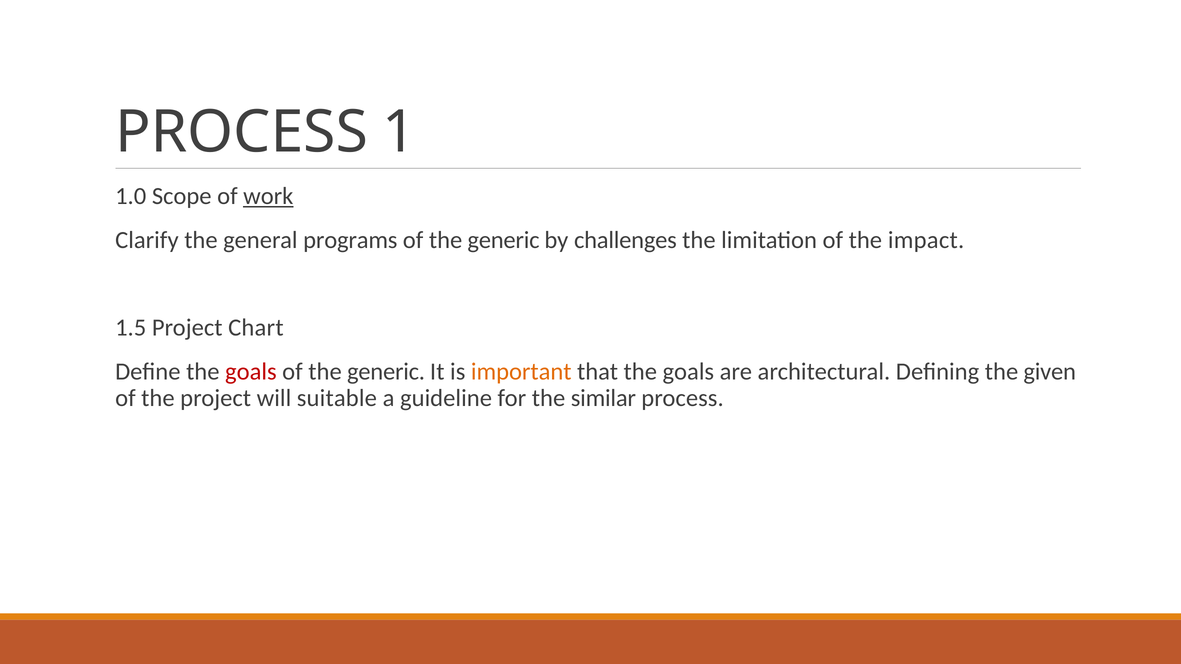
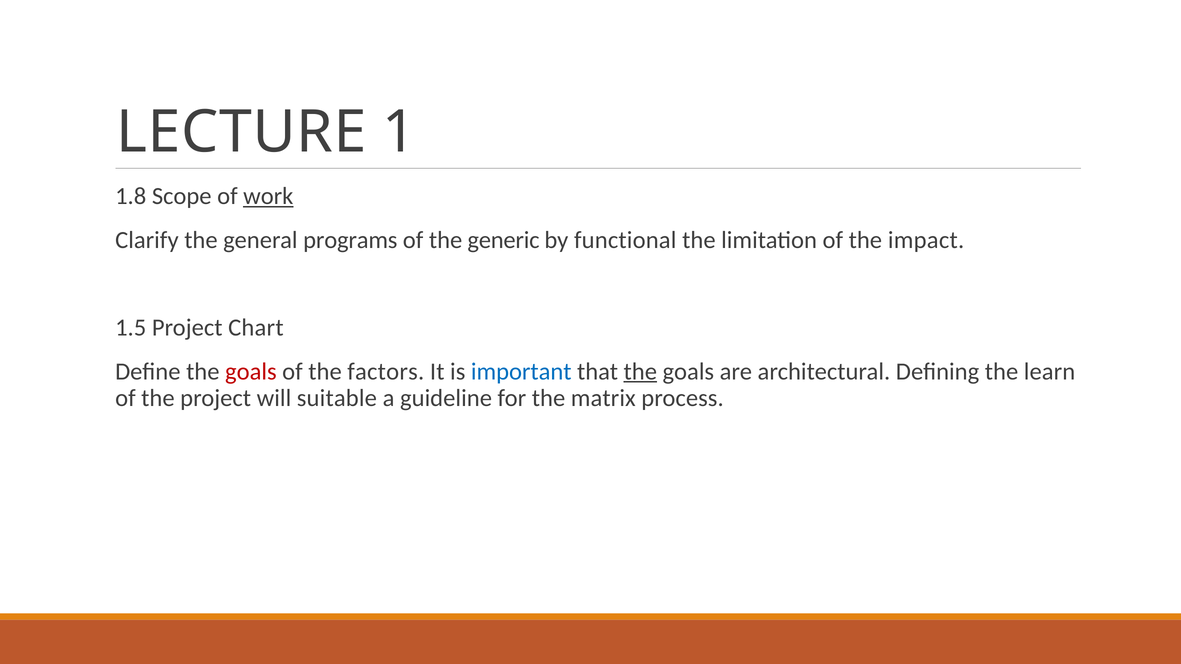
PROCESS: PROCESS -> LECTURE (241, 132)
1.0: 1.0 -> 1.8 (131, 196)
challenges: challenges -> functional (625, 240)
generic: generic -> factors (386, 372)
important colour: orange -> blue (521, 372)
the underline: none -> present (640, 372)
given: given -> learn (1050, 372)
similar: similar -> matrix (603, 398)
